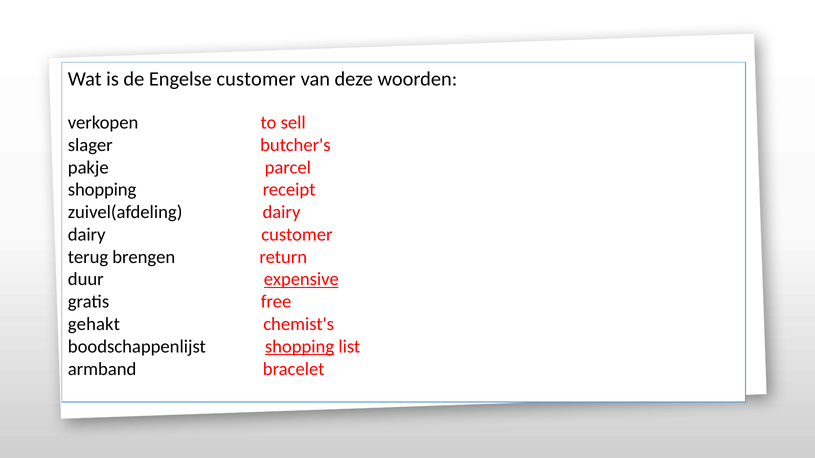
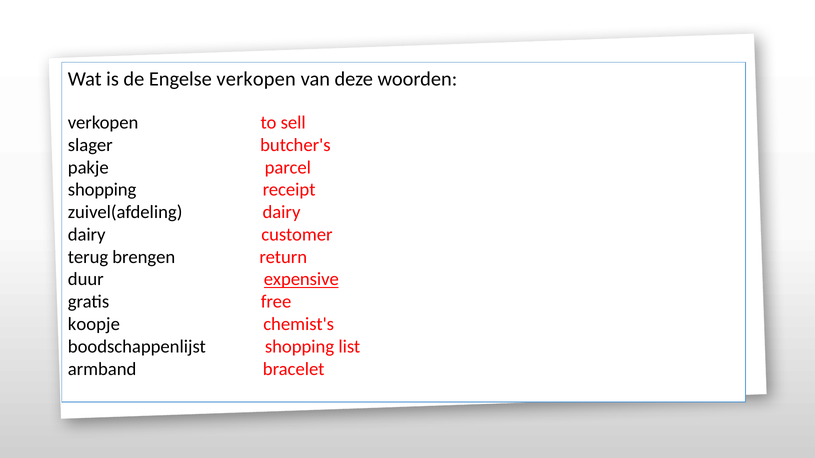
Engelse customer: customer -> verkopen (256, 79)
gehakt: gehakt -> koopje (94, 324)
shopping underline: present -> none (300, 347)
